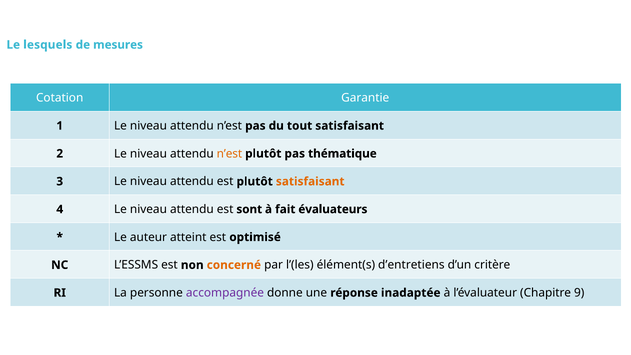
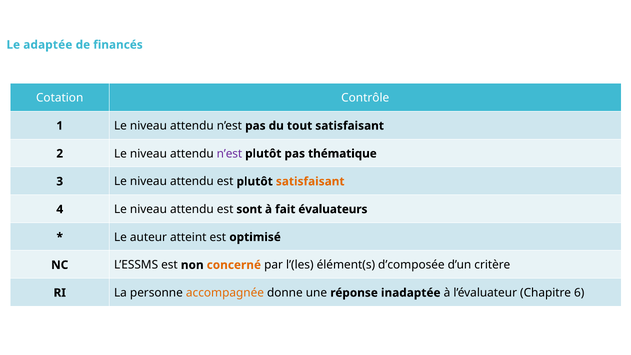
lesquels: lesquels -> adaptée (48, 45)
mesures: mesures -> financés (118, 45)
Garantie: Garantie -> Contrôle (365, 98)
n’est colour: orange -> purple (229, 154)
d’entretiens: d’entretiens -> d’composée (411, 265)
accompagnée colour: purple -> orange (225, 293)
9: 9 -> 6 (579, 293)
